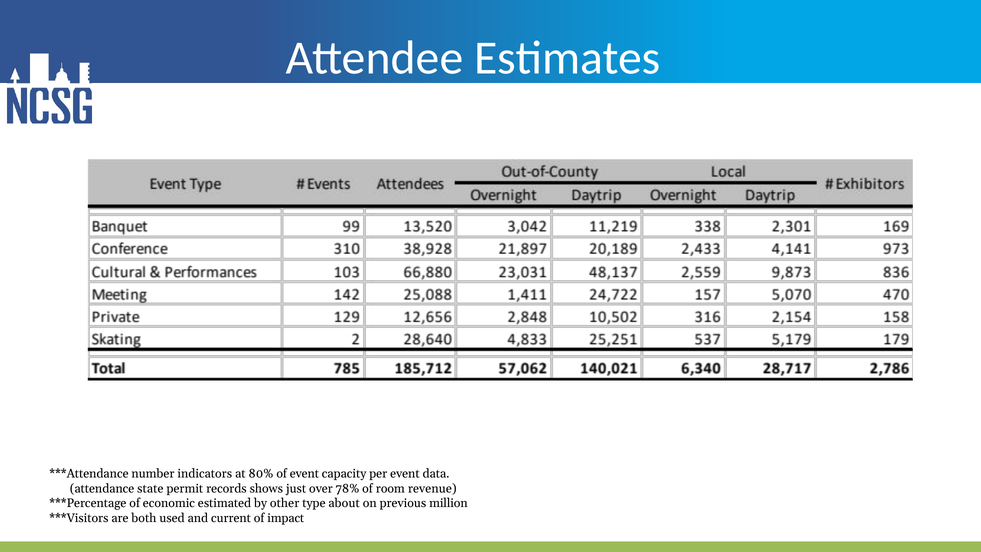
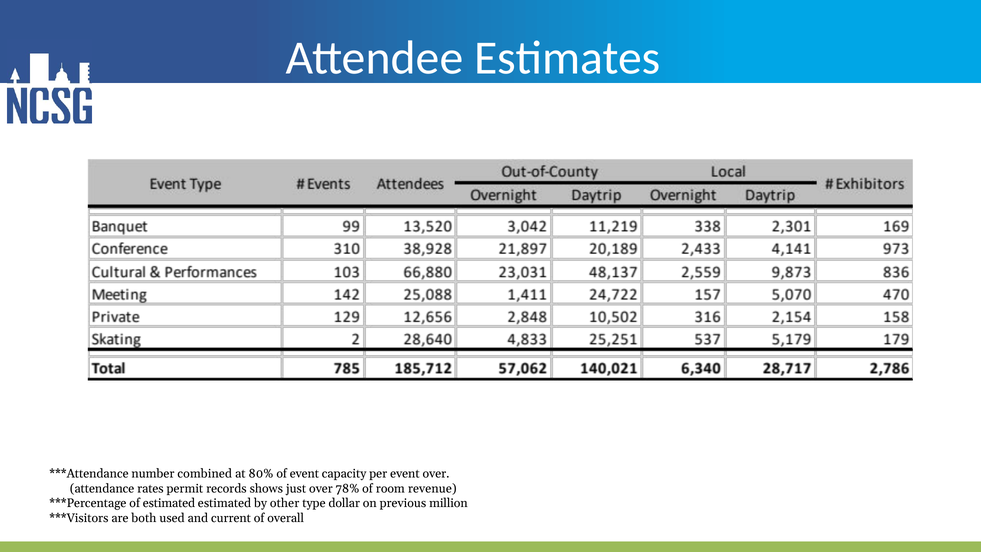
indicators: indicators -> combined (205, 474)
event data: data -> over (436, 474)
state: state -> rates (150, 488)
of economic: economic -> estimated (169, 503)
about: about -> dollar (344, 503)
impact: impact -> overall (286, 518)
